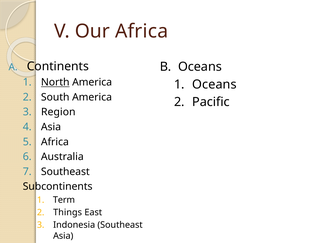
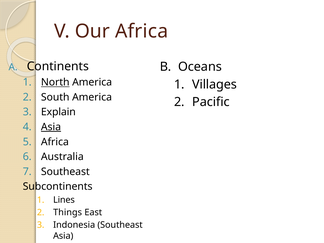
Oceans: Oceans -> Villages (215, 84)
Region: Region -> Explain (58, 112)
Asia underline: none -> present (51, 127)
Term: Term -> Lines (64, 200)
